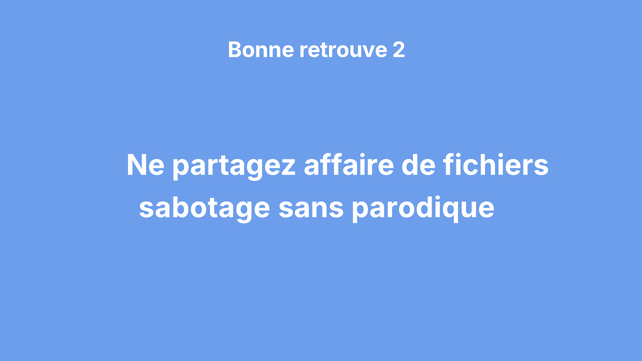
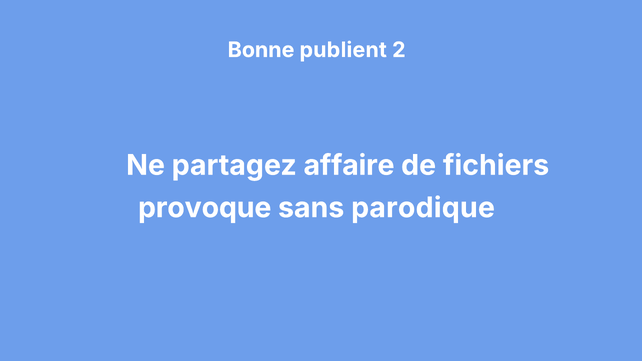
retrouve: retrouve -> publient (343, 50)
sabotage: sabotage -> provoque (205, 208)
